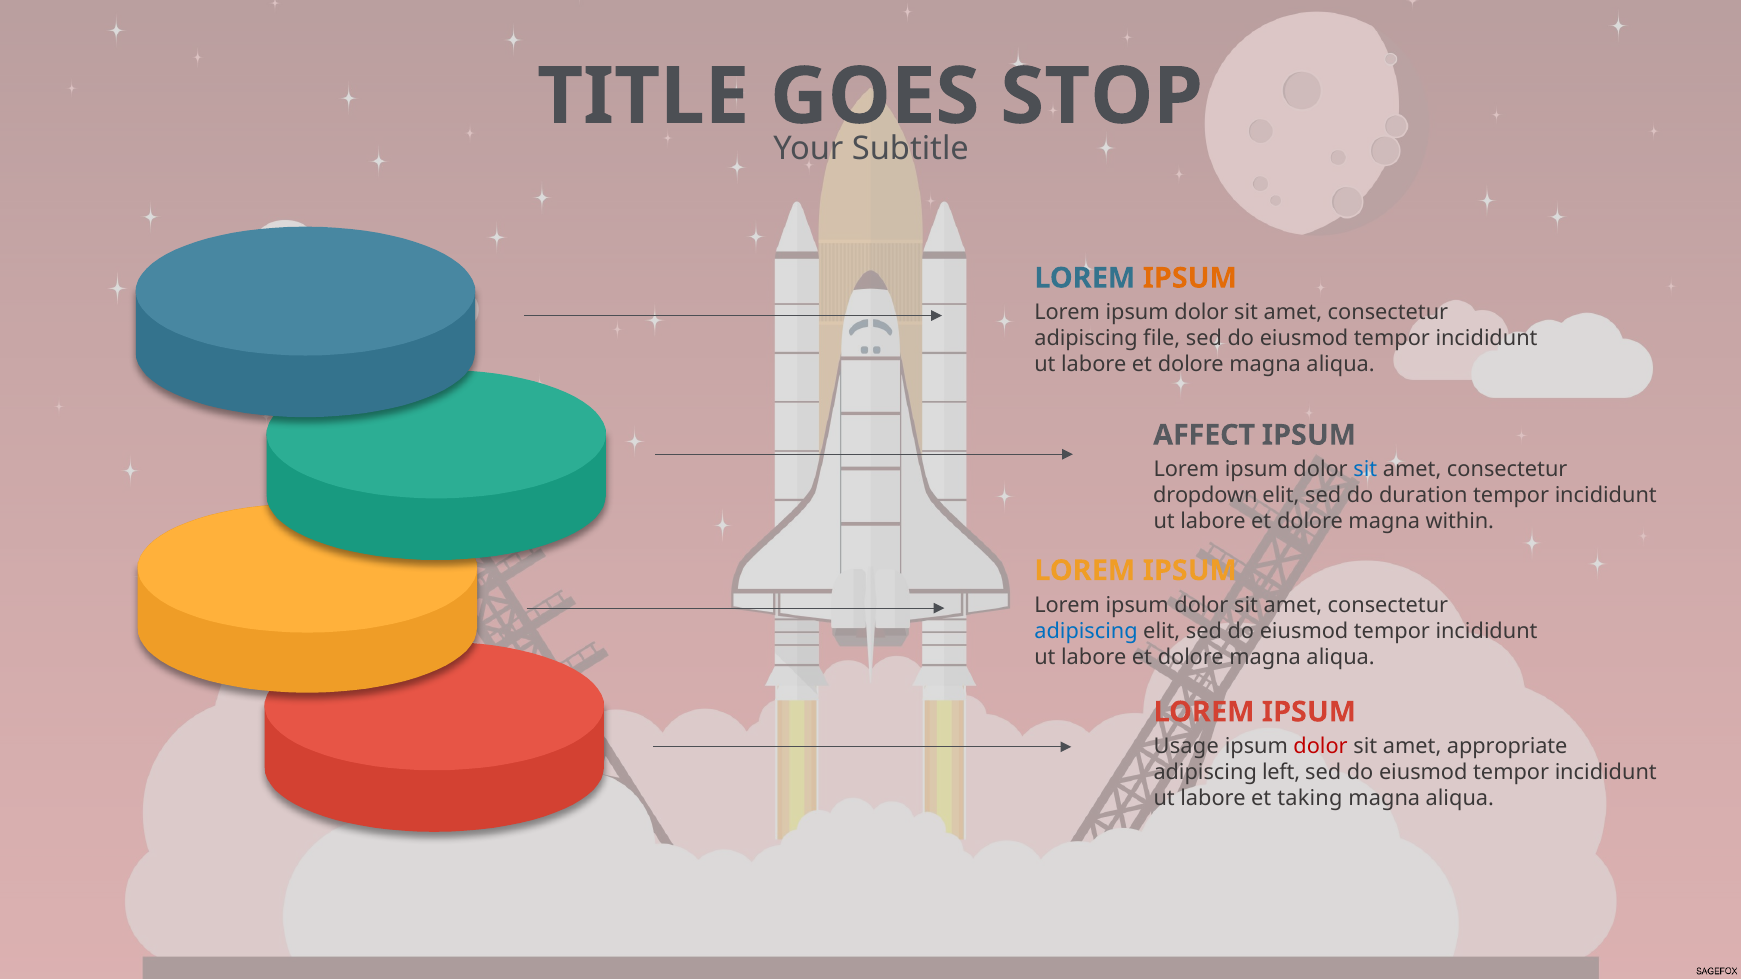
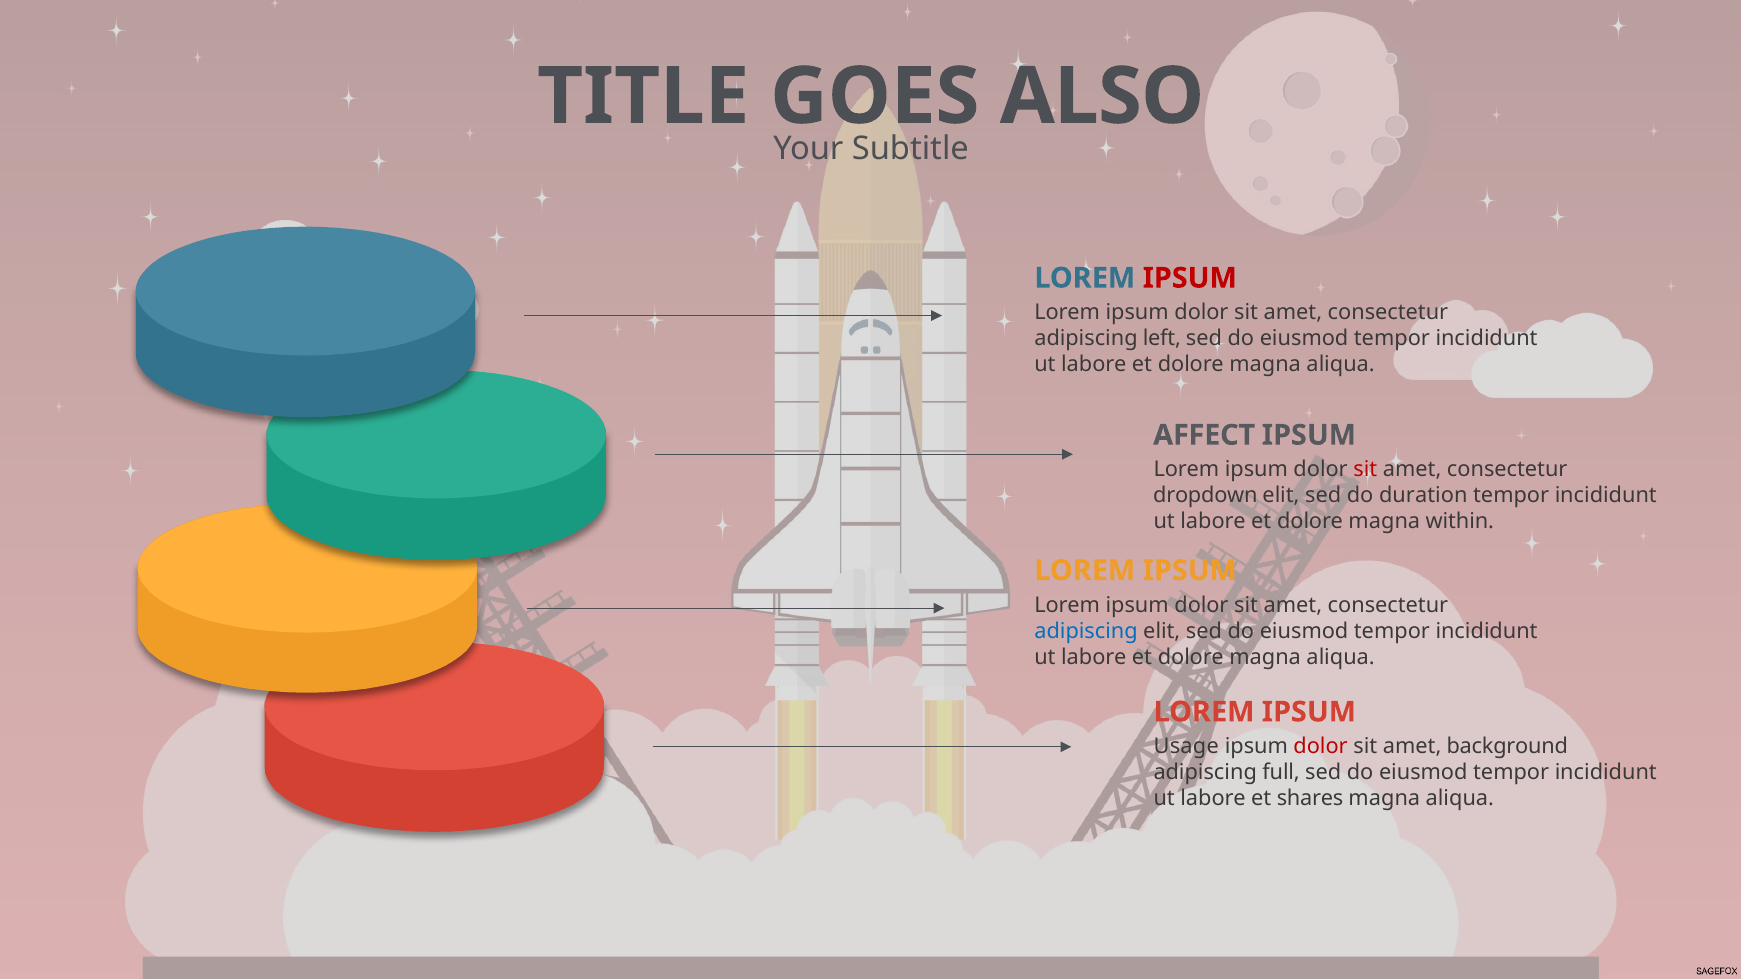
STOP: STOP -> ALSO (1102, 97)
IPSUM colour: orange -> red (1190, 278)
file: file -> left (1162, 339)
sit colour: blue -> red (1365, 470)
appropriate: appropriate -> background (1507, 746)
left: left -> full (1281, 773)
taking: taking -> shares (1310, 799)
